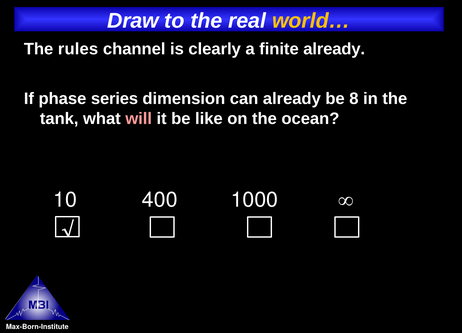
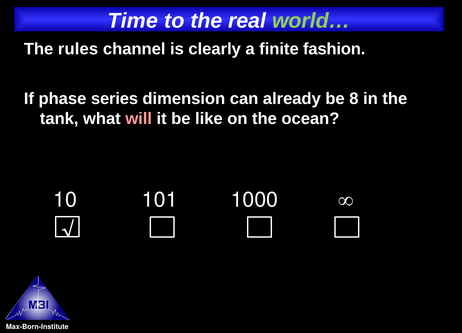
Draw: Draw -> Time (133, 21)
world… colour: yellow -> light green (311, 21)
finite already: already -> fashion (334, 49)
400: 400 -> 101 (160, 199)
